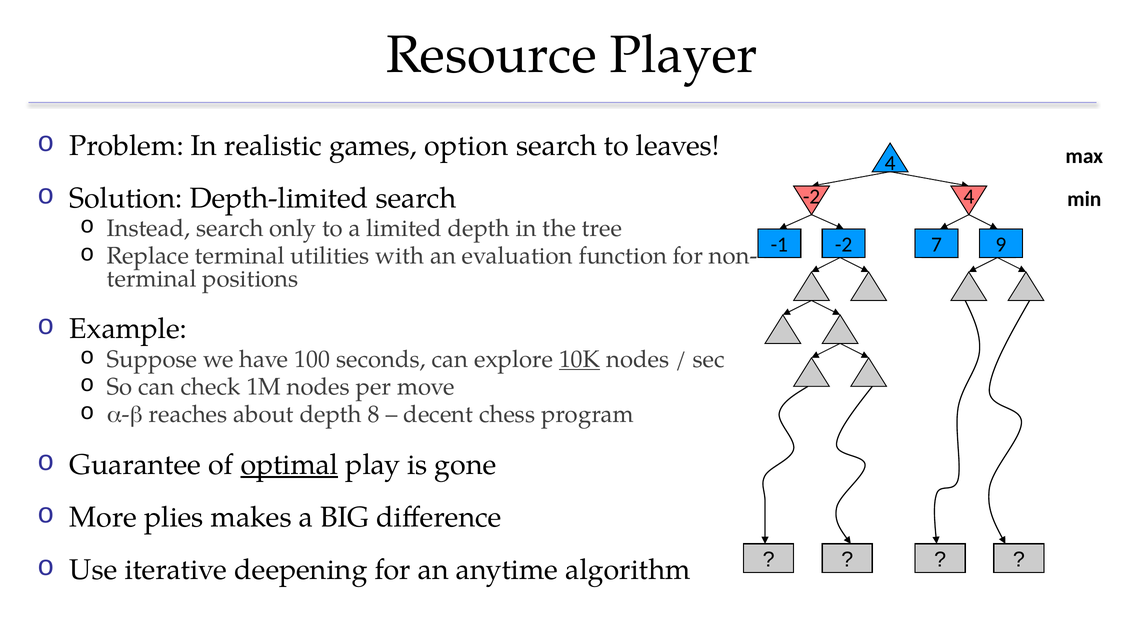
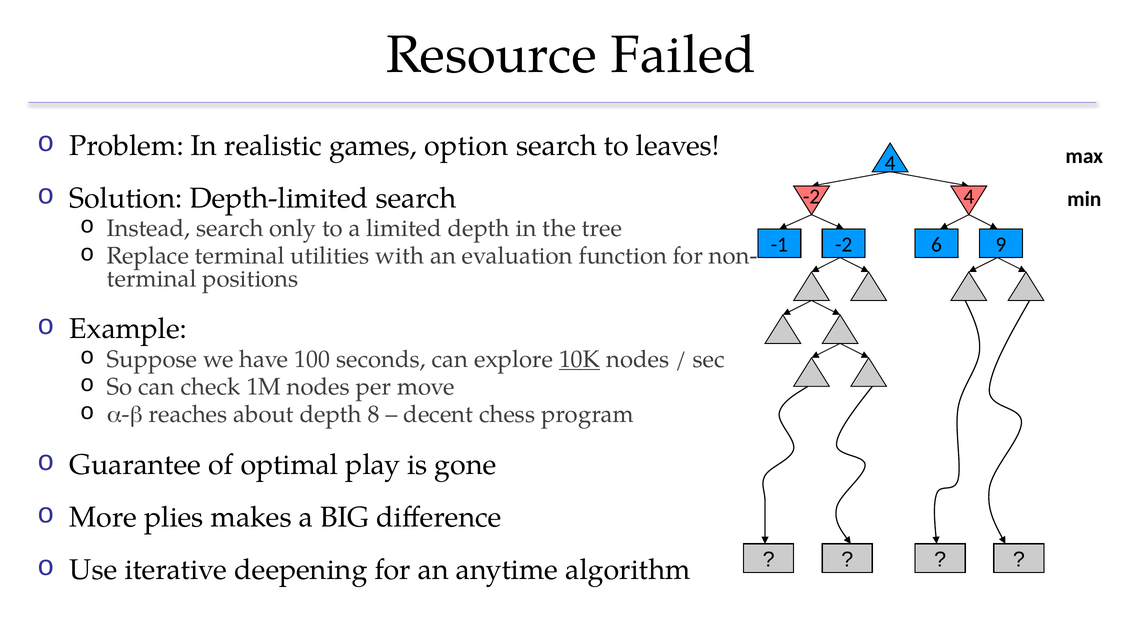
Player: Player -> Failed (683, 55)
7: 7 -> 6 (937, 245)
optimal underline: present -> none (289, 464)
